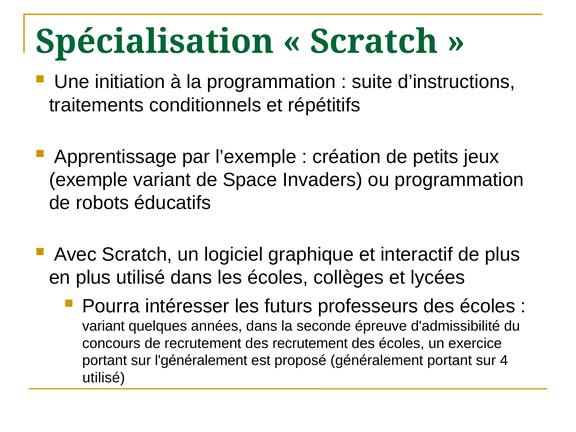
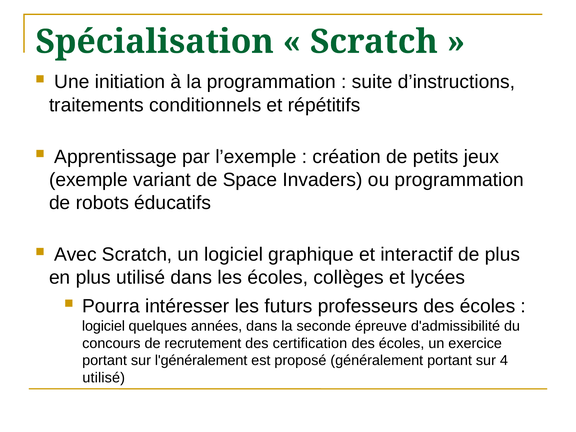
variant: variant -> logiciel (103, 326)
des recrutement: recrutement -> certification (310, 343)
